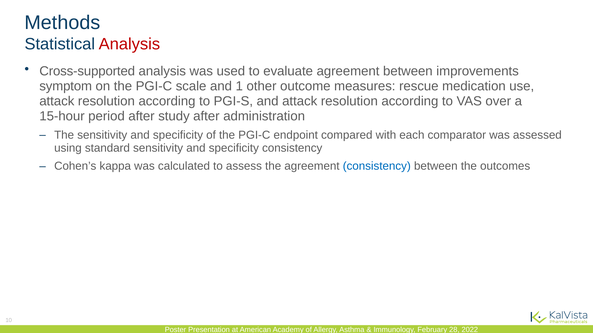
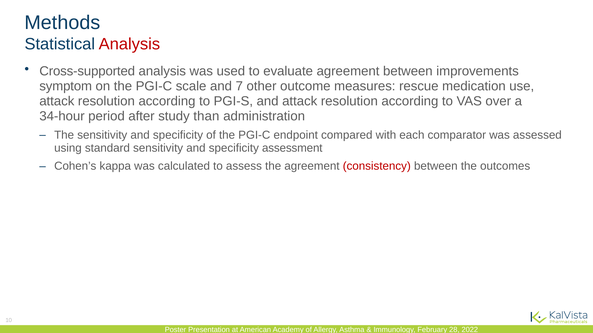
1: 1 -> 7 (239, 86)
15-hour: 15-hour -> 34-hour (62, 116)
study after: after -> than (206, 116)
specificity consistency: consistency -> assessment (292, 148)
consistency colour: blue -> red (377, 166)
